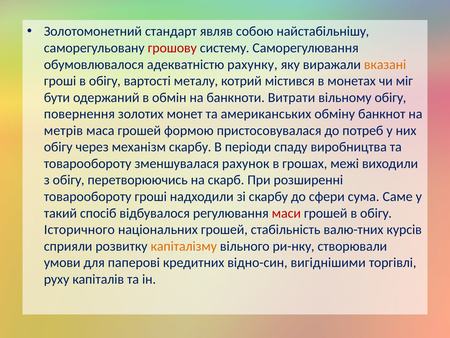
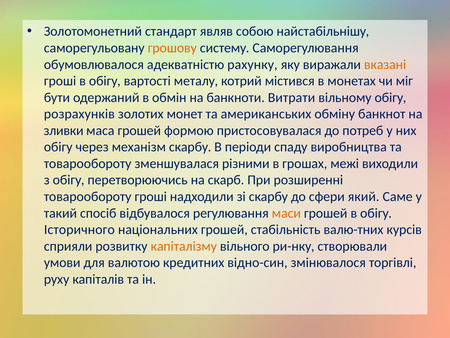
грошову colour: red -> orange (172, 48)
повернення: повернення -> розрахунків (79, 114)
метрів: метрів -> зливки (64, 130)
рахунок: рахунок -> різними (246, 163)
сума: сума -> який (364, 196)
маси colour: red -> orange (286, 213)
паперові: паперові -> валютою (134, 262)
вигіднішими: вигіднішими -> змінювалося (328, 262)
